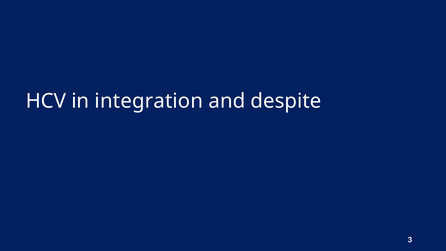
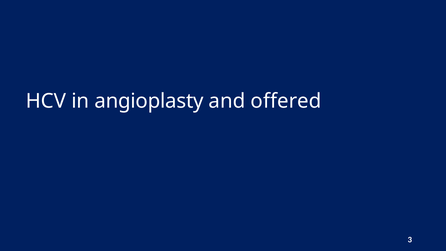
integration: integration -> angioplasty (149, 101)
despite: despite -> offered (286, 101)
